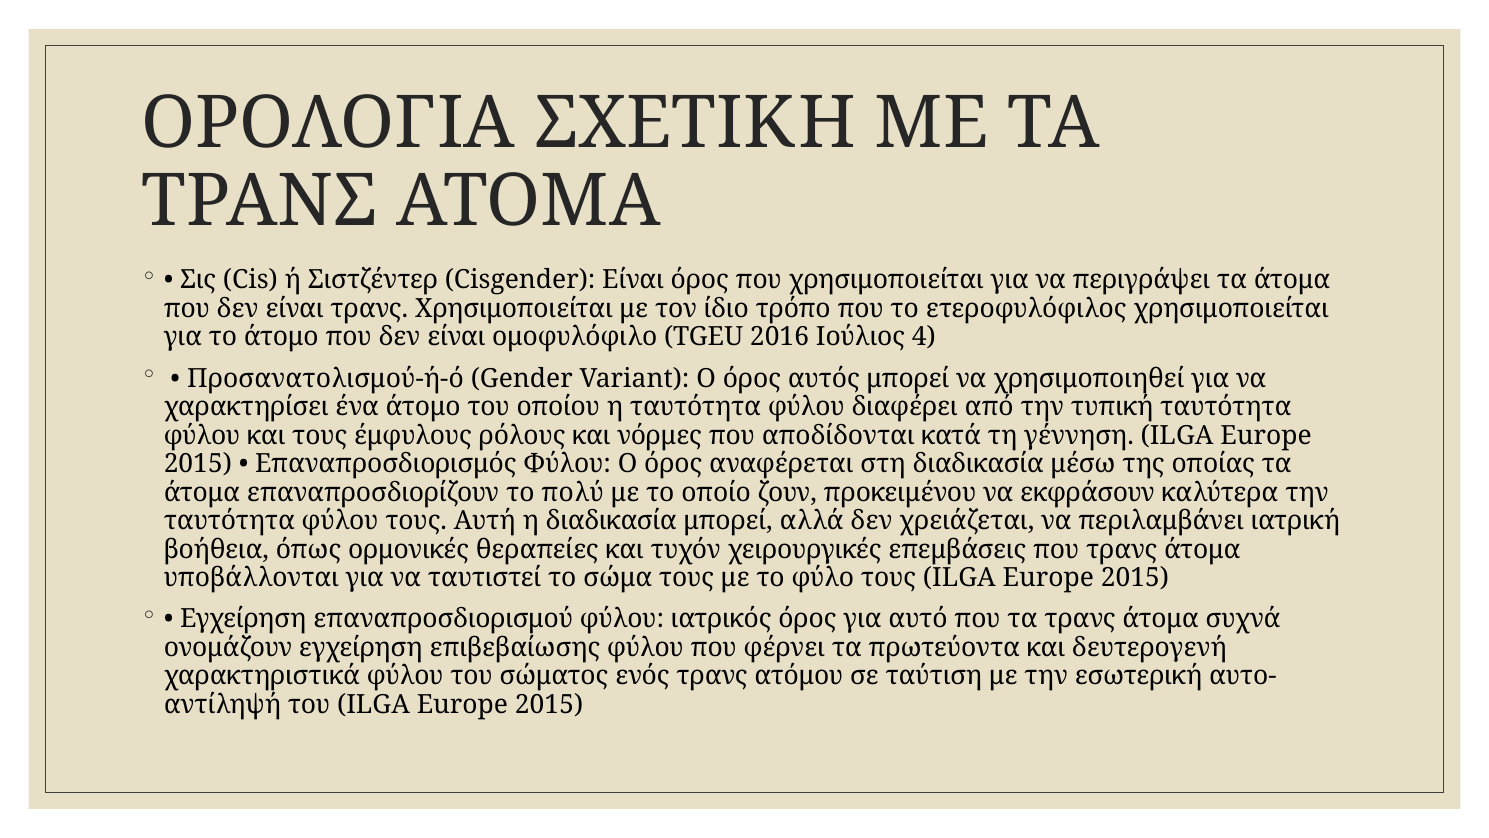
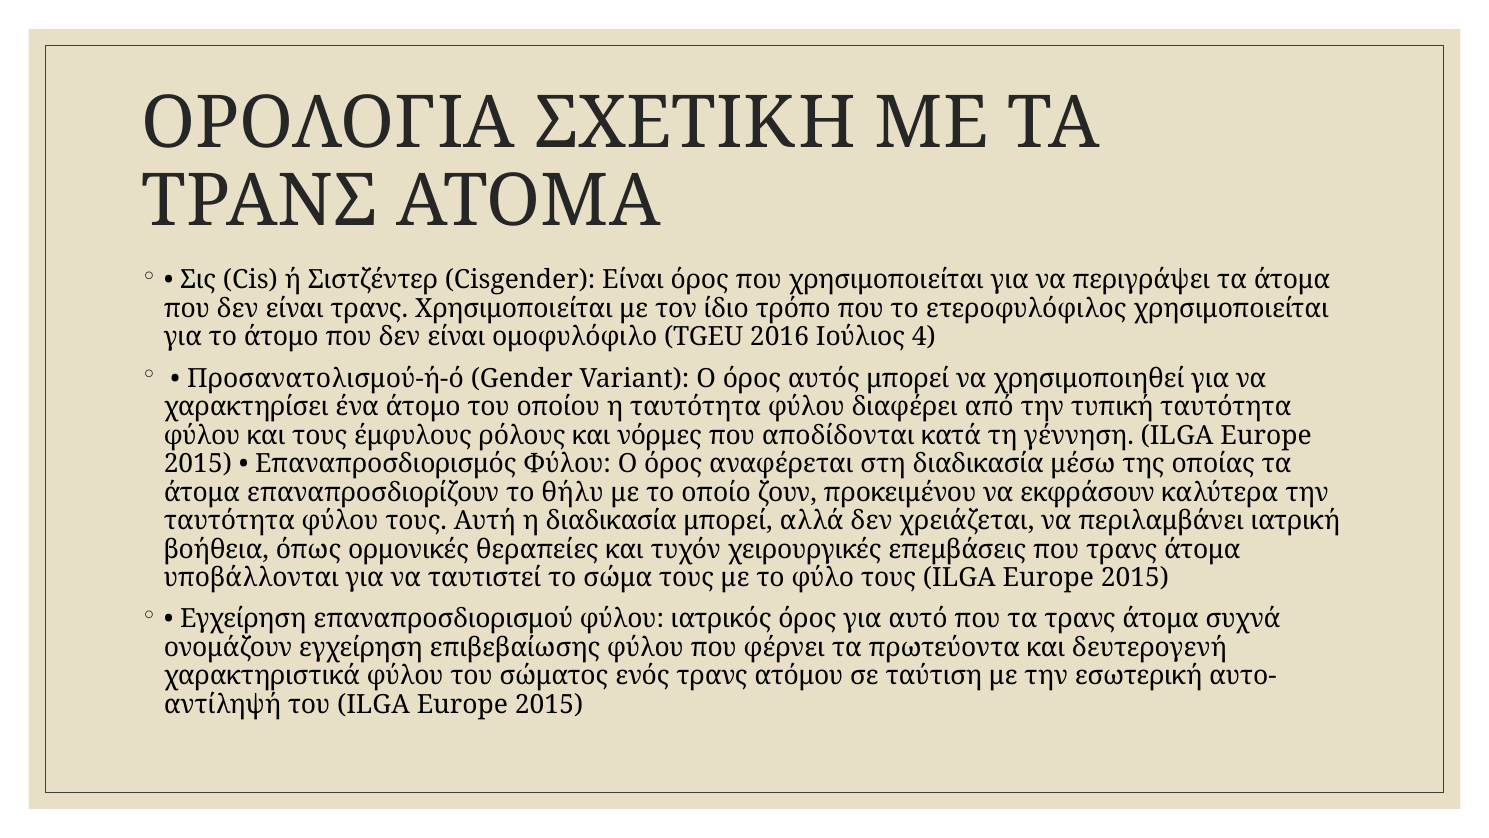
πολύ: πολύ -> θήλυ (573, 492)
